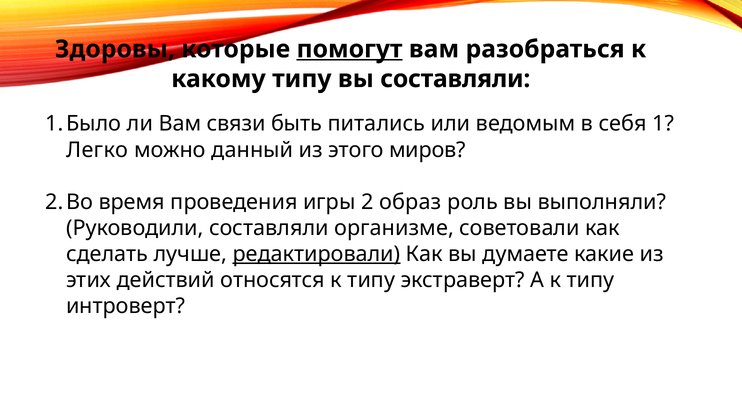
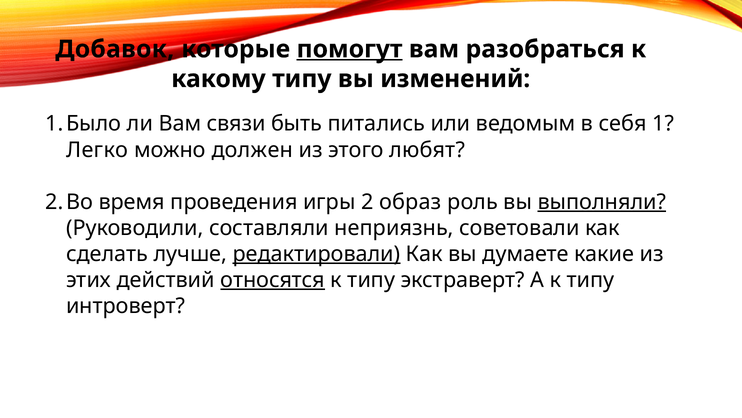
Здоровы: Здоровы -> Добавок (115, 49)
вы составляли: составляли -> изменений (455, 79)
данный: данный -> должен (252, 150)
миров: миров -> любят (427, 150)
выполняли underline: none -> present (602, 202)
организме: организме -> неприязнь (394, 228)
относятся underline: none -> present (273, 280)
